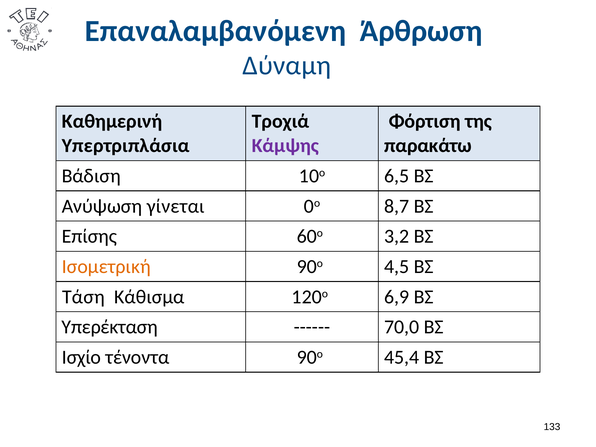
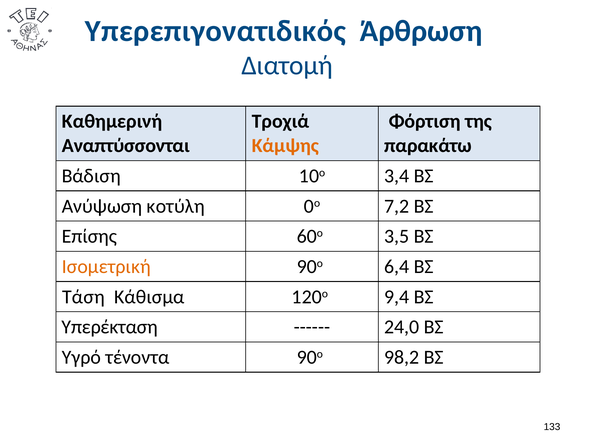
Επαναλαμβανόμενη: Επαναλαμβανόμενη -> Υπερεπιγονατιδικός (215, 31)
Δύναμη: Δύναμη -> Διατομή (287, 66)
Υπερτριπλάσια: Υπερτριπλάσια -> Αναπτύσσονται (126, 146)
Κάμψης colour: purple -> orange (285, 146)
6,5: 6,5 -> 3,4 (397, 176)
γίνεται: γίνεται -> κοτύλη (176, 206)
8,7: 8,7 -> 7,2 (397, 206)
3,2: 3,2 -> 3,5 (397, 236)
4,5: 4,5 -> 6,4 (397, 267)
6,9: 6,9 -> 9,4 (397, 297)
70,0: 70,0 -> 24,0 (402, 327)
Ισχίο: Ισχίο -> Υγρό (81, 357)
45,4: 45,4 -> 98,2 (402, 357)
